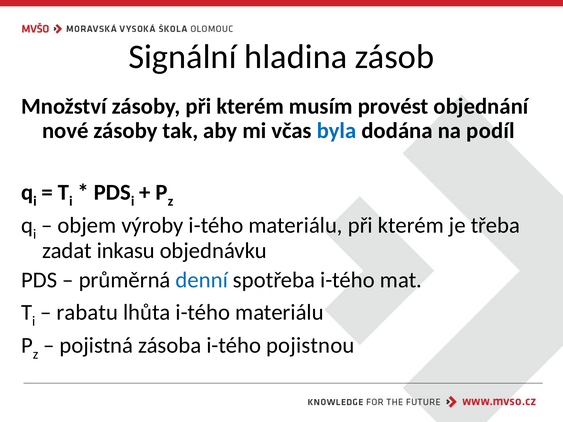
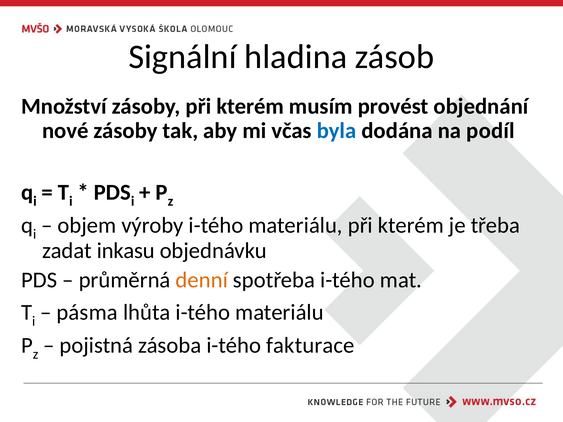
denní colour: blue -> orange (202, 280)
rabatu: rabatu -> pásma (87, 312)
pojistnou: pojistnou -> fakturace (310, 345)
